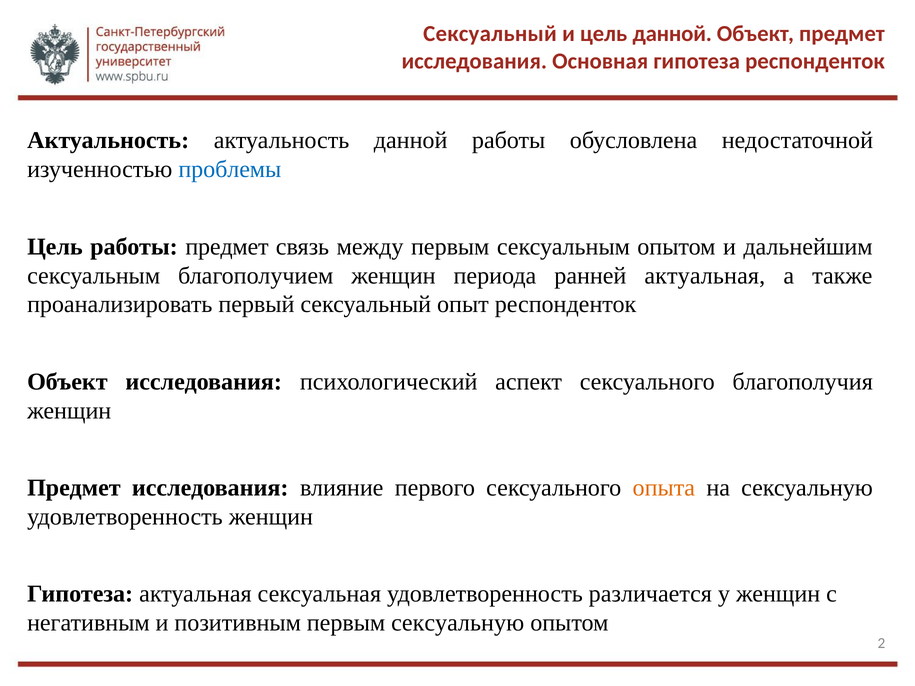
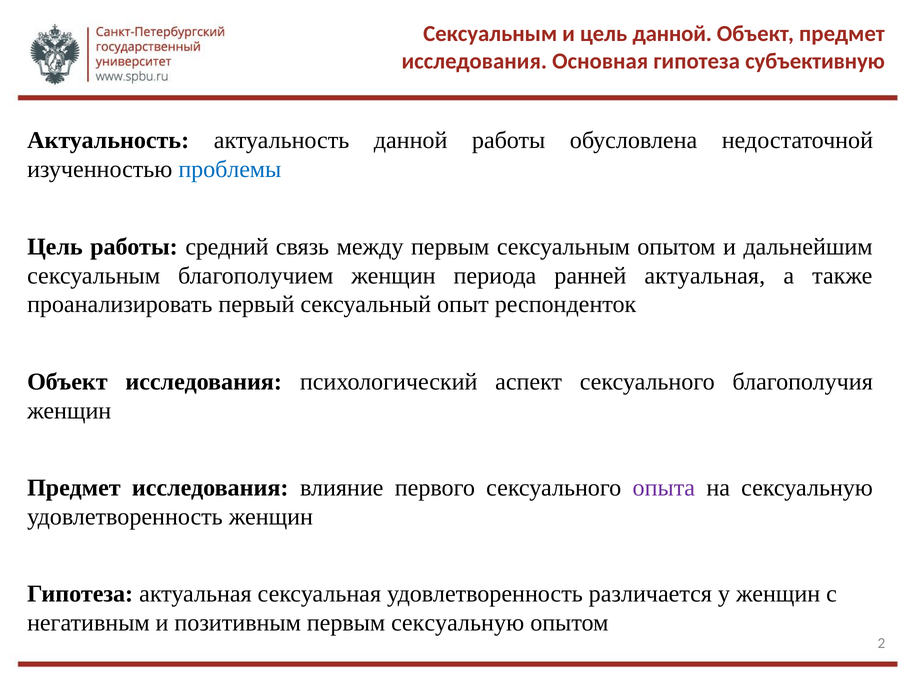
Сексуальный: Сексуальный -> Сексуальным (490, 34)
гипотеза респонденток: респонденток -> субъективную (815, 61)
работы предмет: предмет -> средний (227, 247)
опыта colour: orange -> purple (664, 488)
